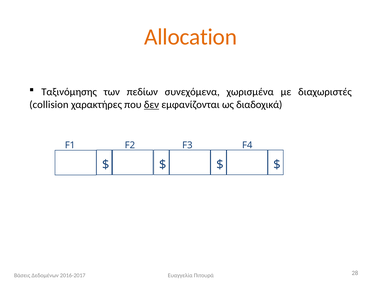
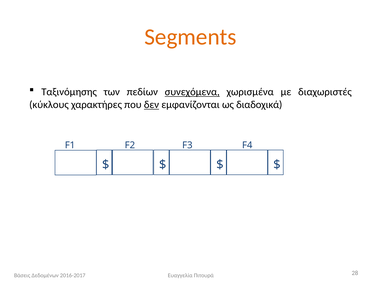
Allocation: Allocation -> Segments (190, 37)
συνεχόμενα underline: none -> present (192, 92)
collision: collision -> κύκλους (49, 105)
